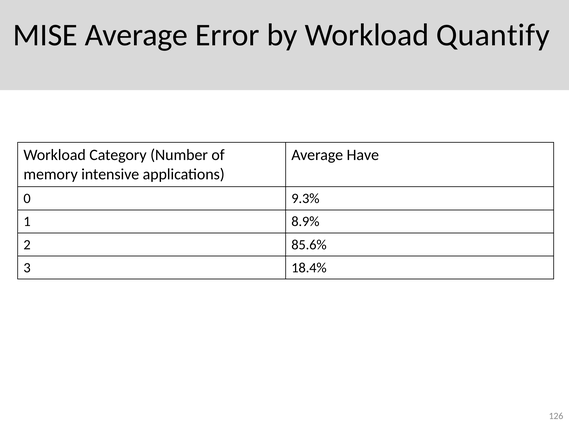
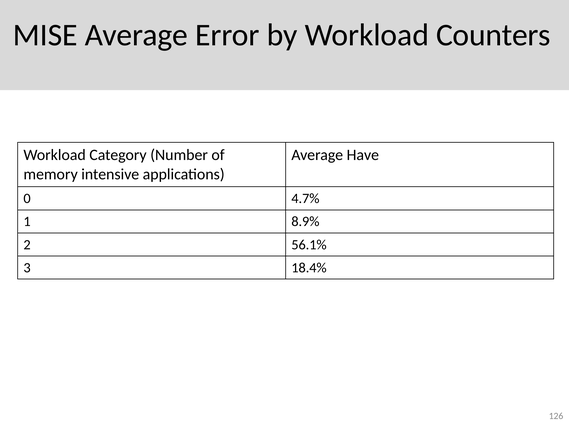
Quantify: Quantify -> Counters (493, 35)
9.3%: 9.3% -> 4.7% (305, 198)
85.6%: 85.6% -> 56.1% (309, 245)
